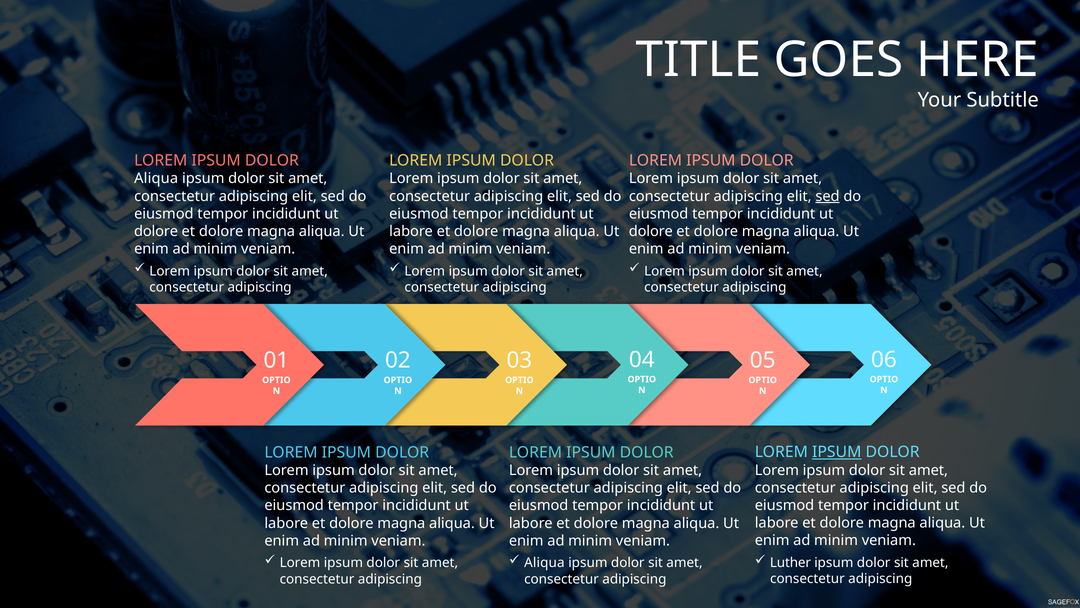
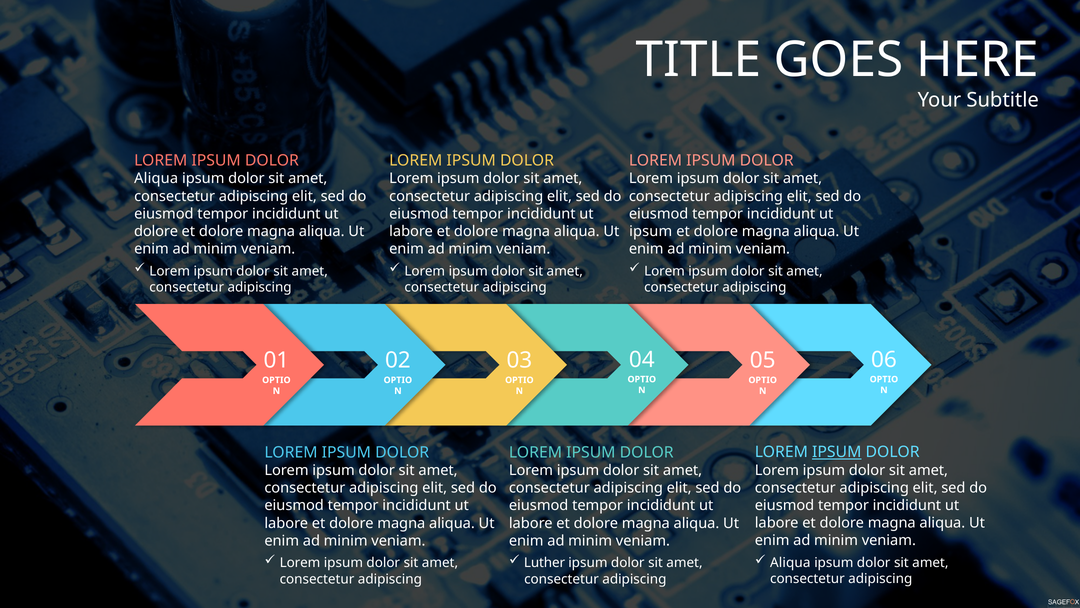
sed underline: present -> none (828, 196)
dolore: dolore -> ipsum (651, 231)
Luther: Luther -> Aliqua (790, 562)
Aliqua: Aliqua -> Luther (545, 563)
